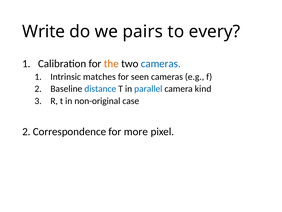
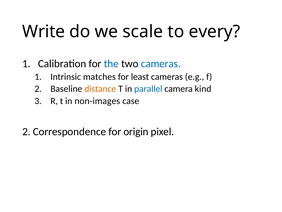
pairs: pairs -> scale (143, 32)
the colour: orange -> blue (111, 64)
seen: seen -> least (140, 77)
distance colour: blue -> orange (100, 89)
non-original: non-original -> non-images (97, 101)
more: more -> origin (136, 131)
